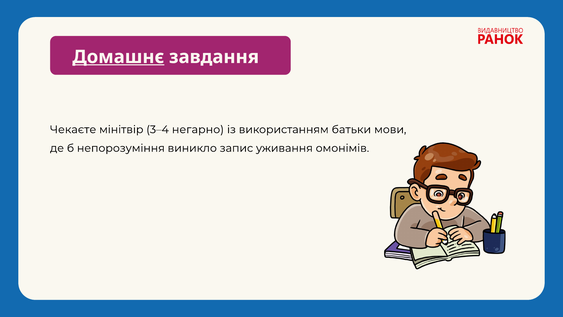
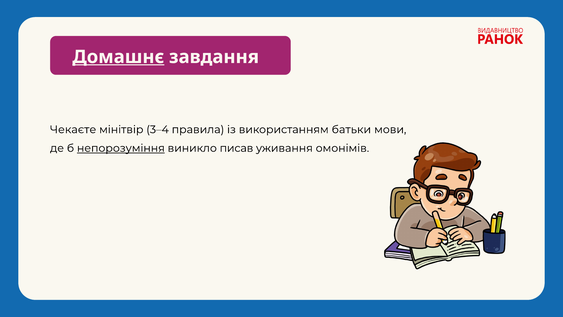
негарно: негарно -> правила (198, 129)
непорозуміння underline: none -> present (121, 148)
запис: запис -> писав (237, 148)
